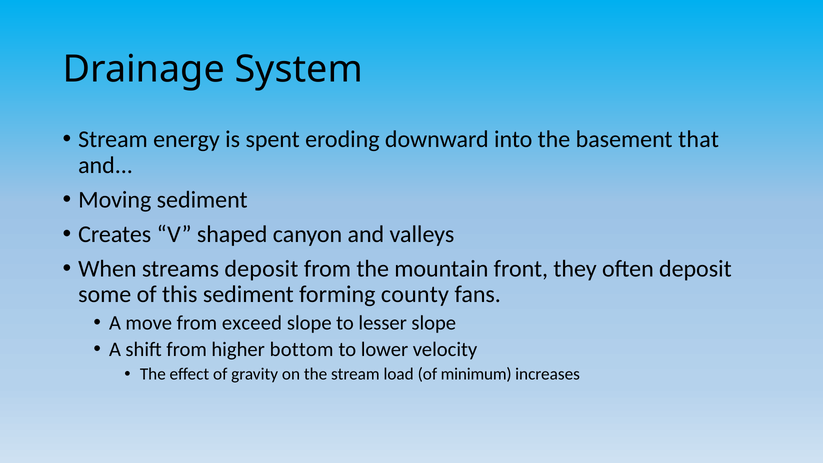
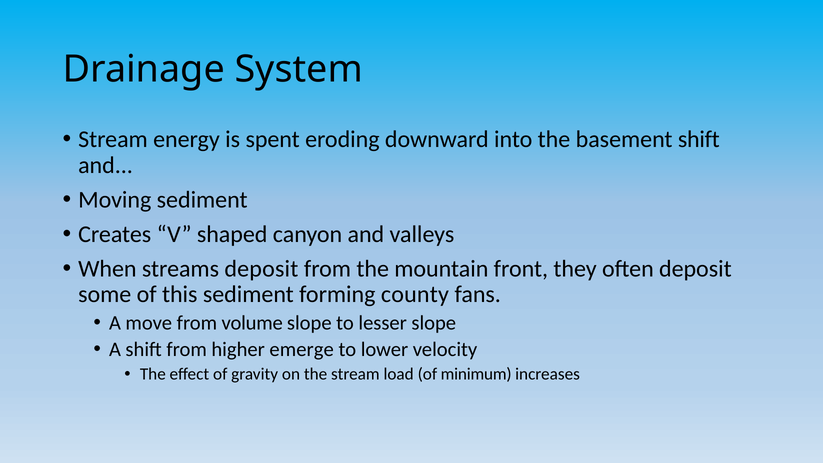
basement that: that -> shift (699, 139)
exceed: exceed -> volume (252, 323)
bottom: bottom -> emerge (302, 349)
